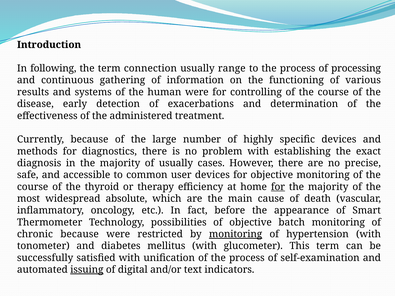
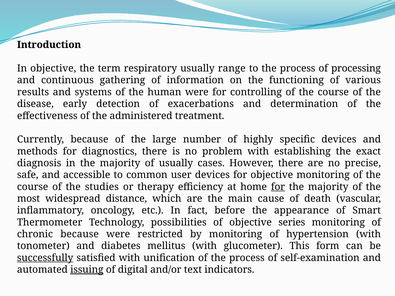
In following: following -> objective (53, 68)
connection: connection -> respiratory (150, 68)
thyroid: thyroid -> studies (102, 187)
absolute: absolute -> distance (126, 199)
batch: batch -> series (292, 222)
monitoring underline: present -> none (236, 234)
This term: term -> form (328, 246)
successfully underline: none -> present (45, 258)
